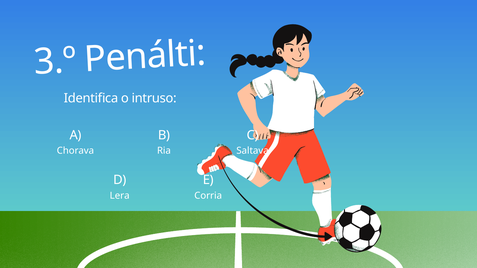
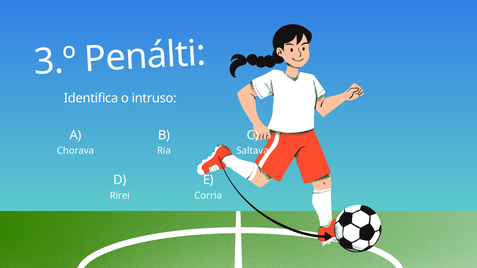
Lera: Lera -> Rirei (120, 196)
